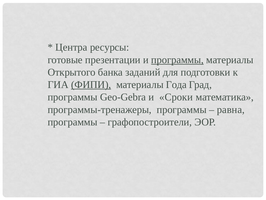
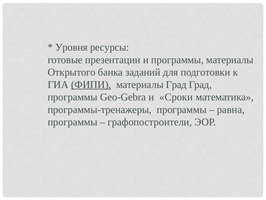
Центра: Центра -> Уровня (71, 47)
программы underline: present -> none (177, 60)
материалы Года: Года -> Град (176, 84)
